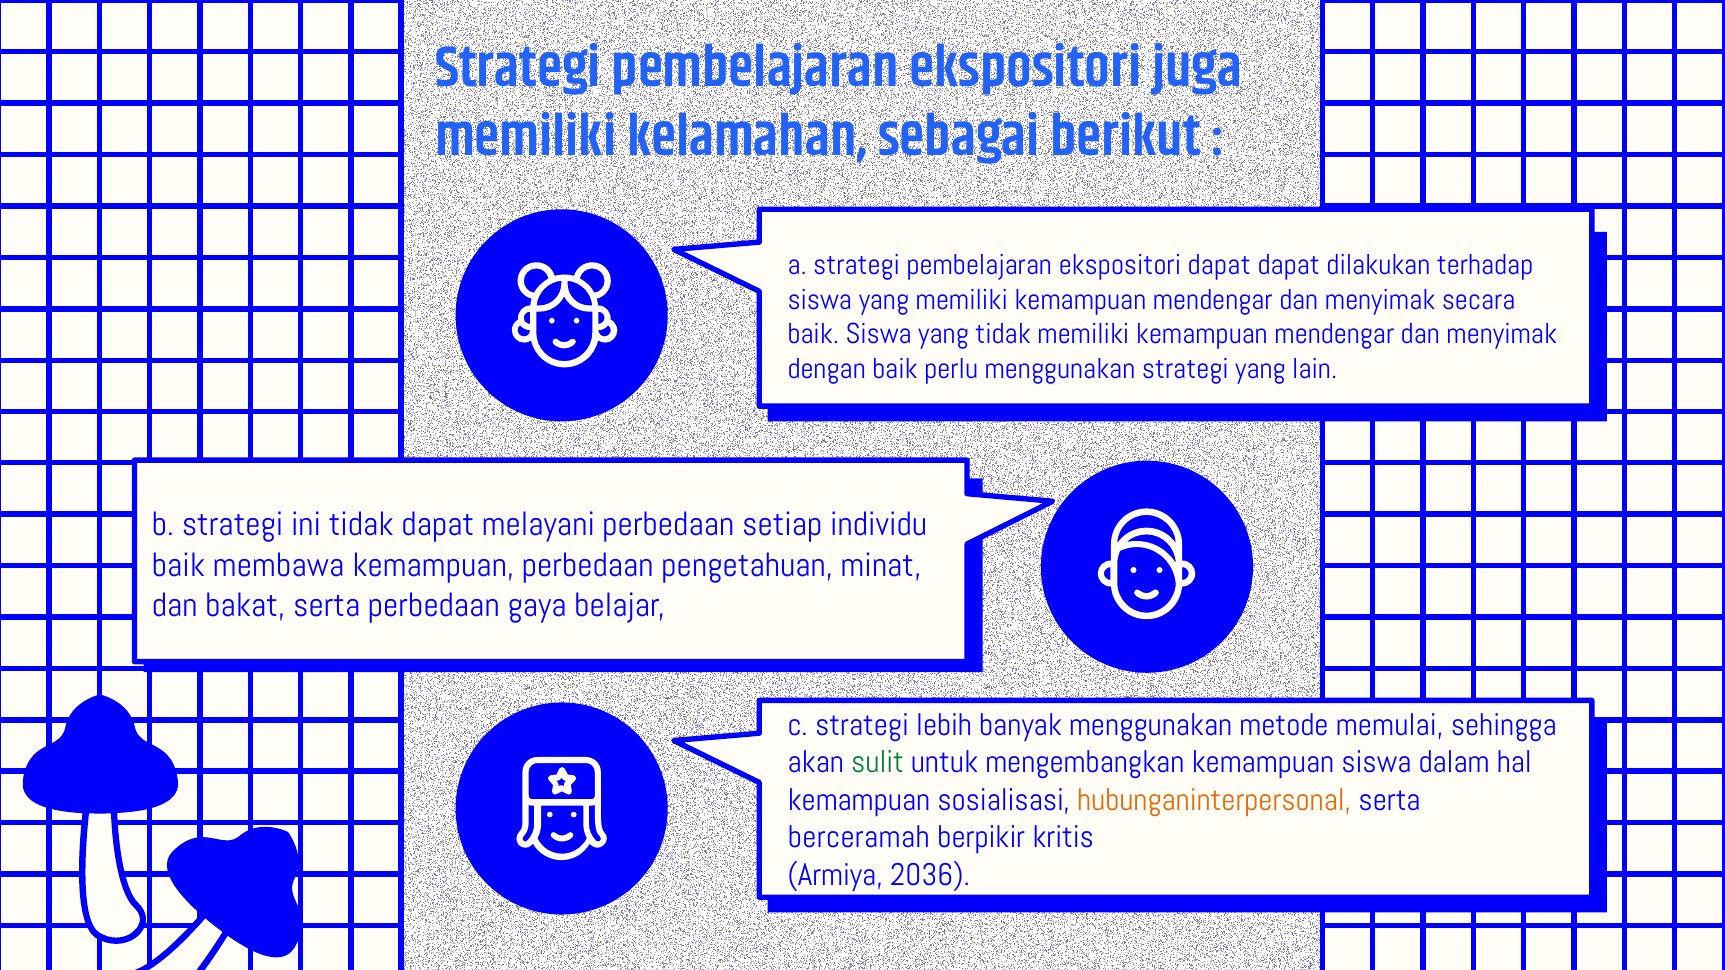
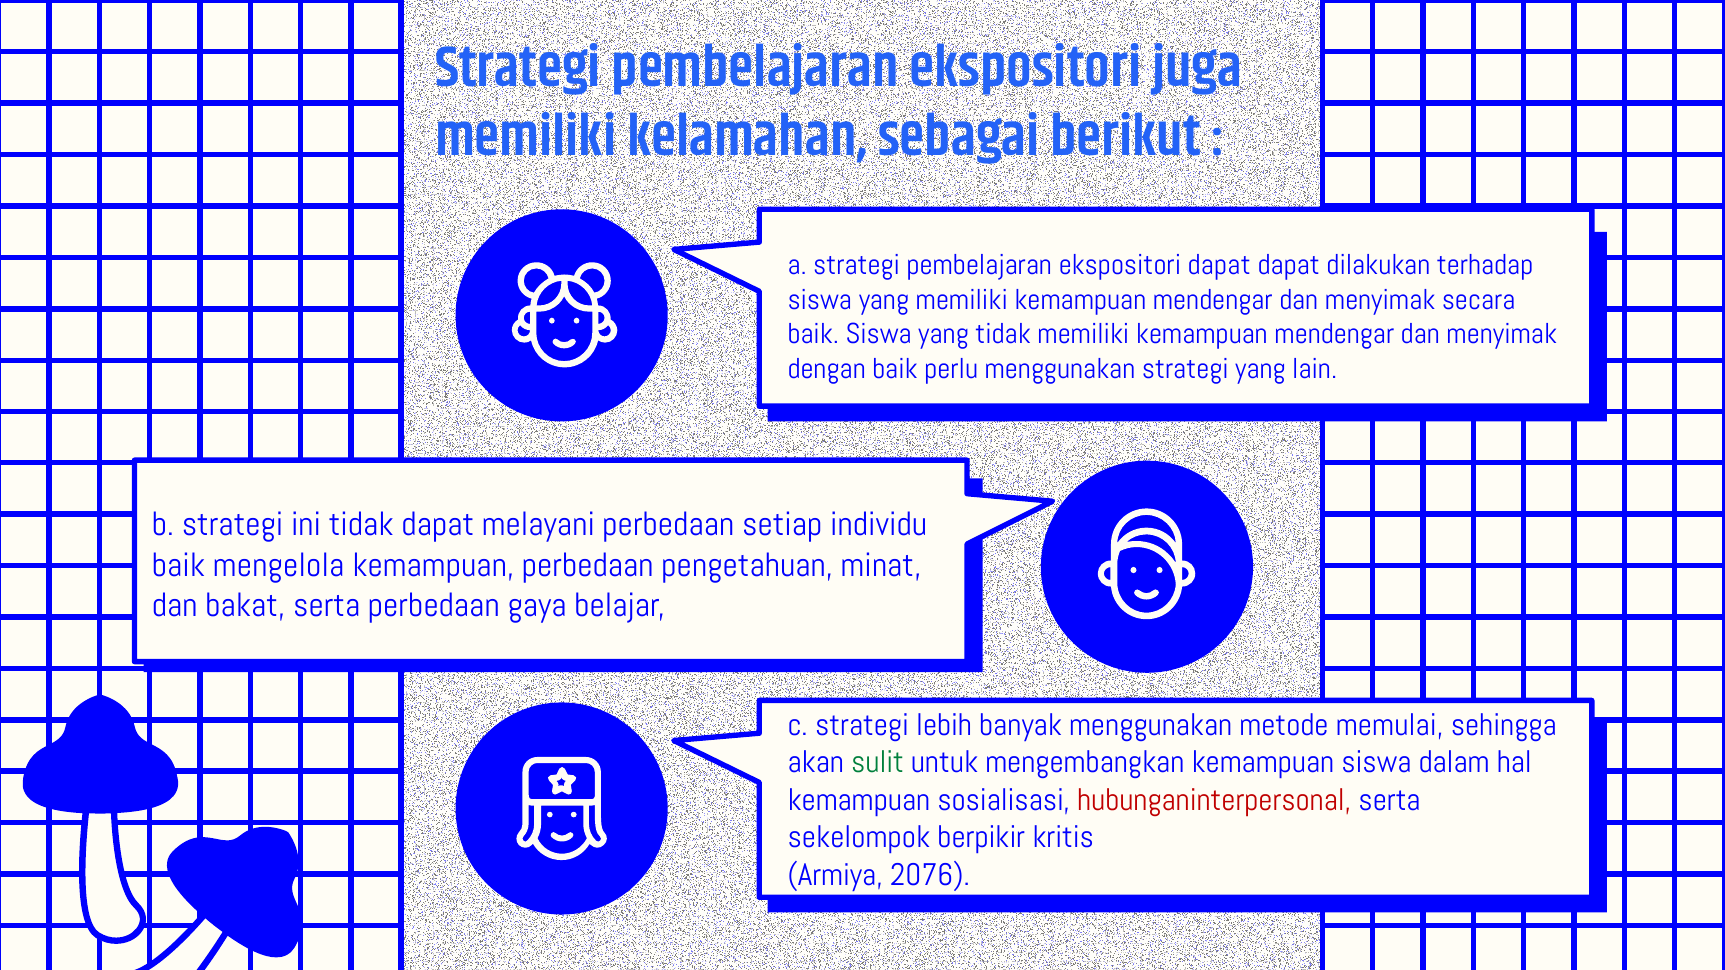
membawa: membawa -> mengelola (279, 565)
hubunganinterpersonal colour: orange -> red (1214, 800)
berceramah: berceramah -> sekelompok (859, 838)
2036: 2036 -> 2076 (930, 875)
